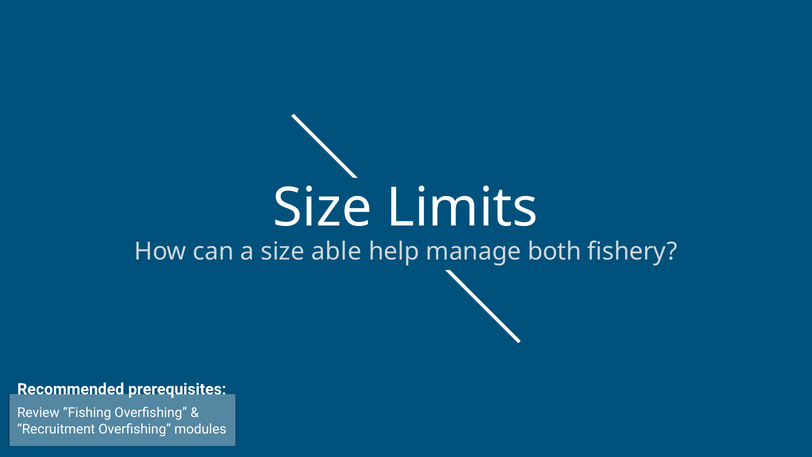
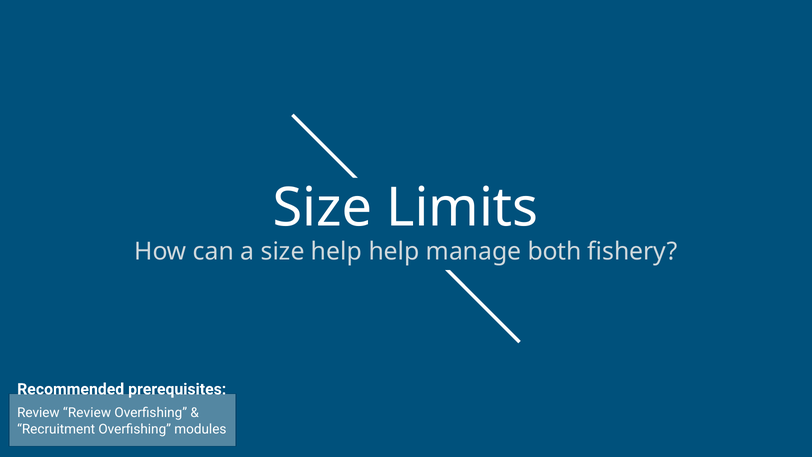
size able: able -> help (337, 252)
Review Fishing: Fishing -> Review (87, 413)
